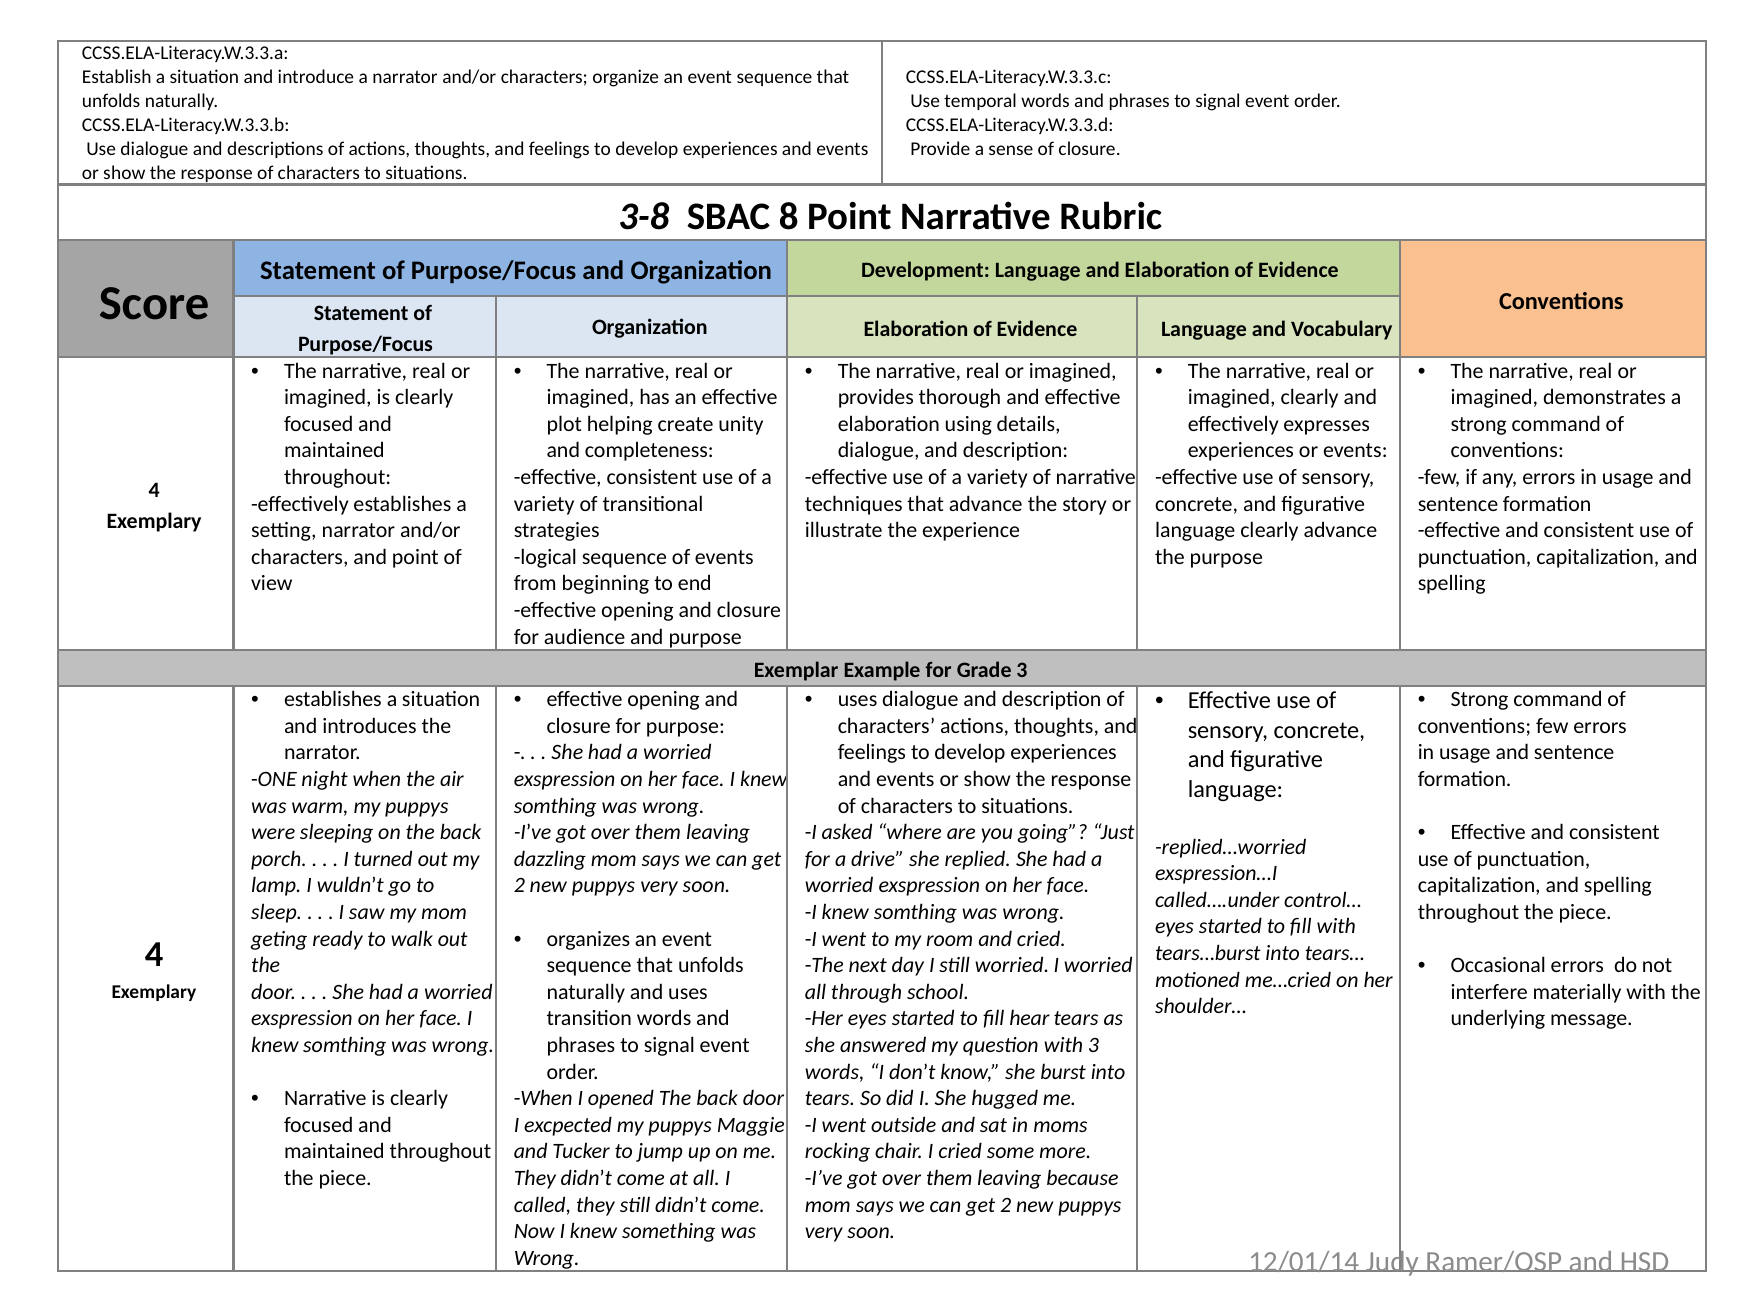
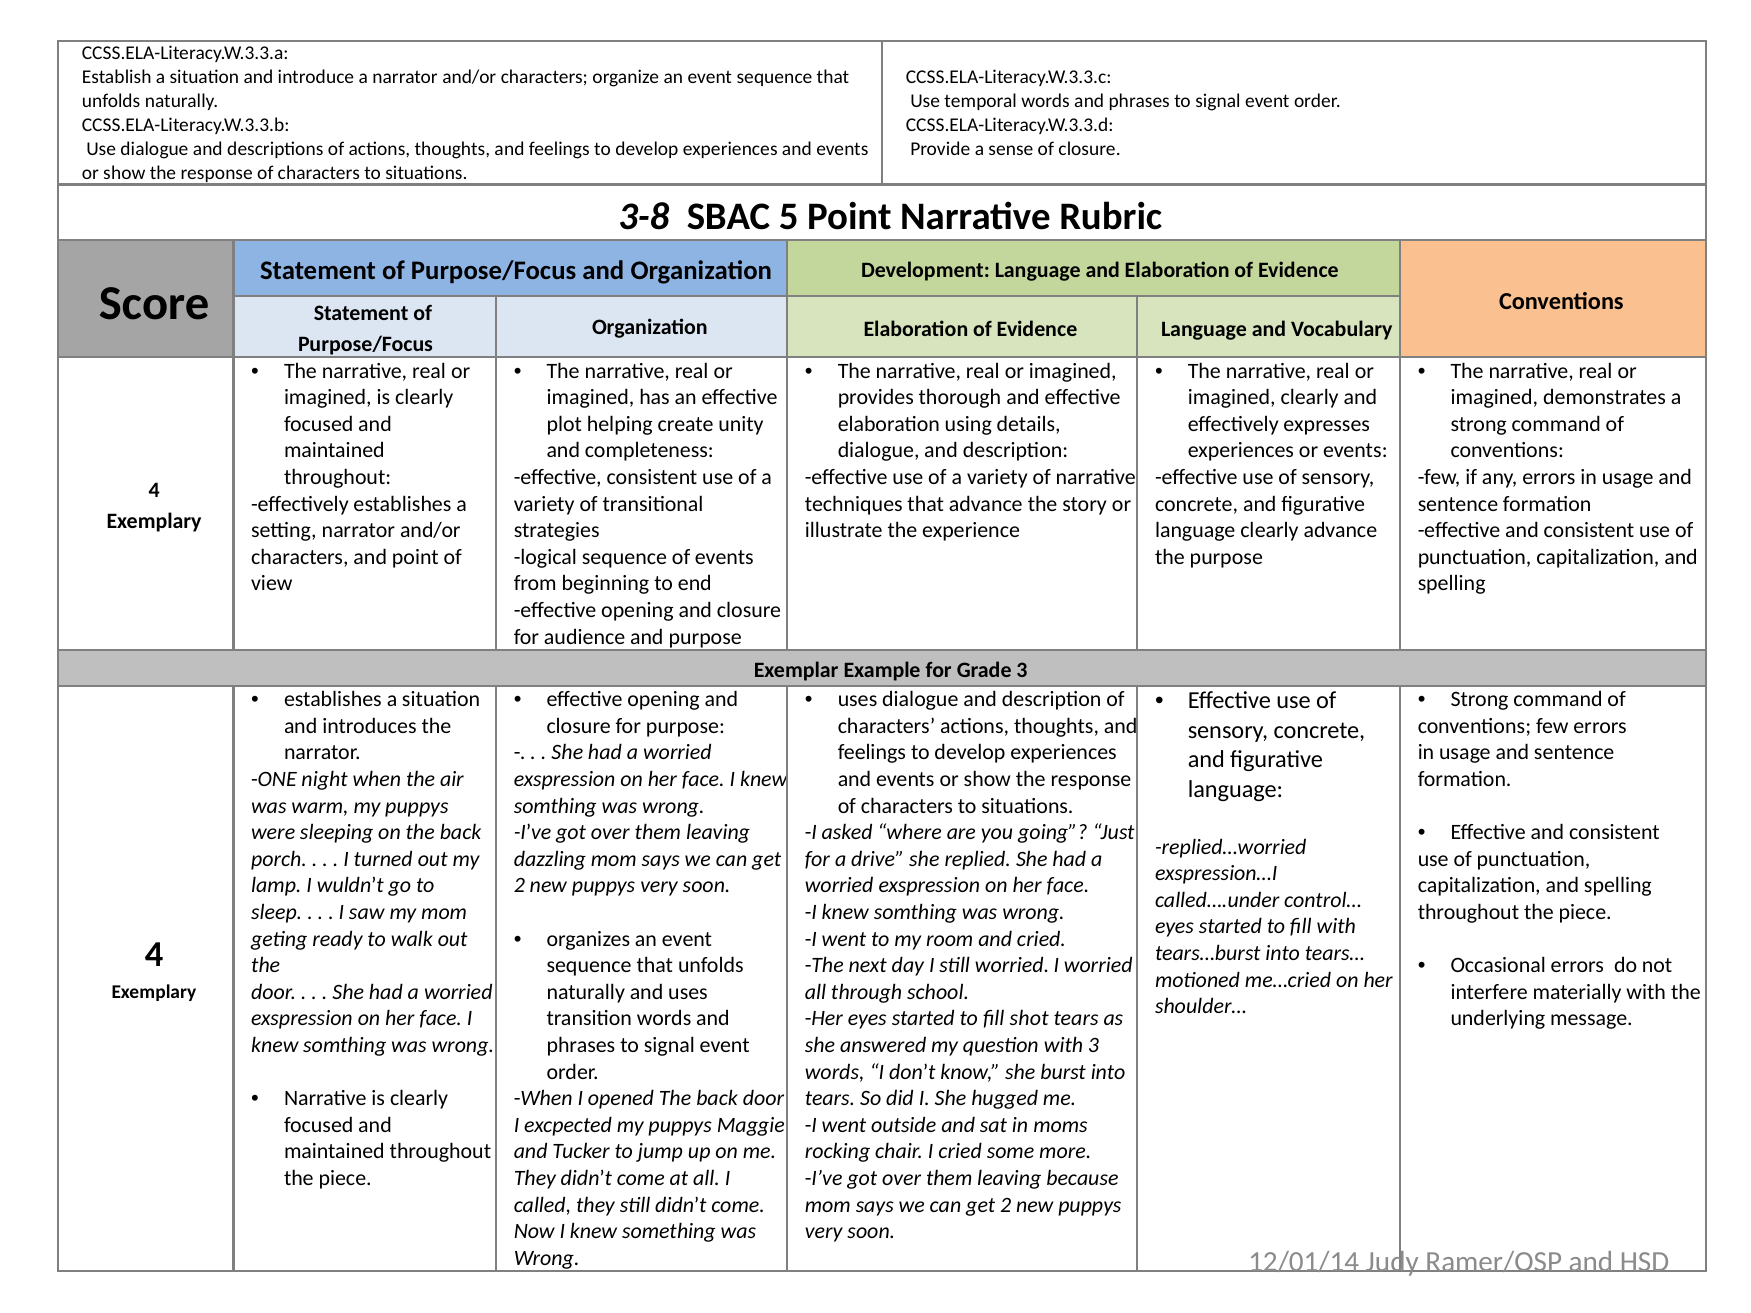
8: 8 -> 5 (789, 216)
hear: hear -> shot (1029, 1019)
